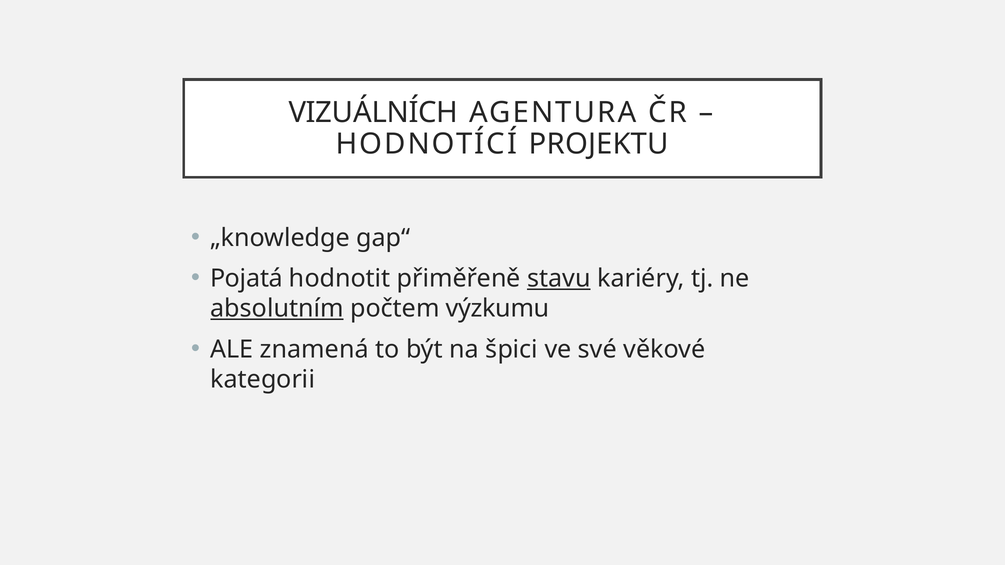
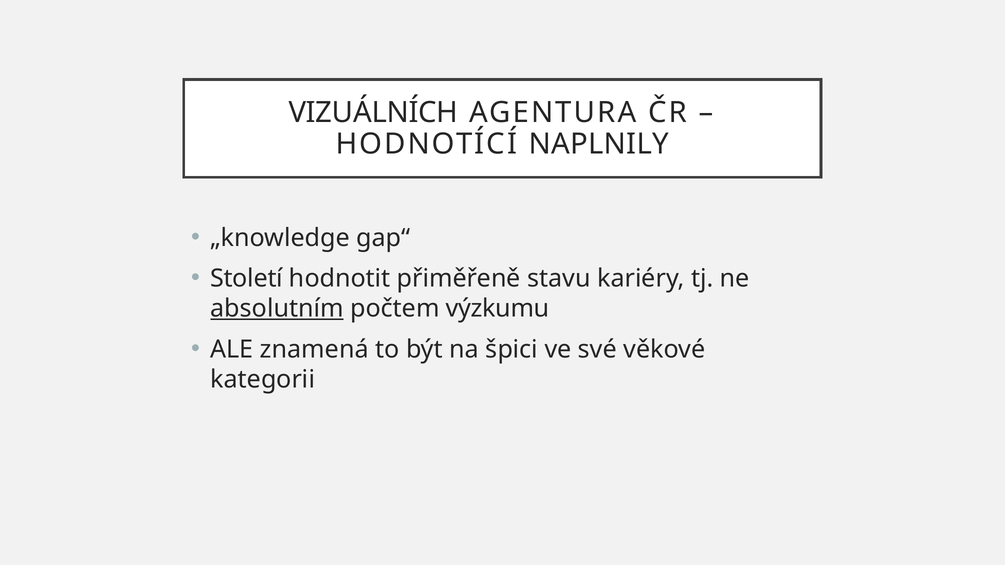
PROJEKTU: PROJEKTU -> NAPLNILY (599, 144)
Pojatá: Pojatá -> Století (246, 279)
stavu underline: present -> none (559, 279)
